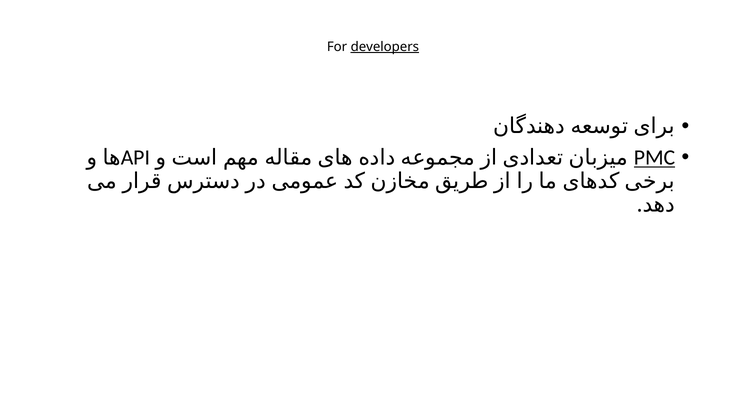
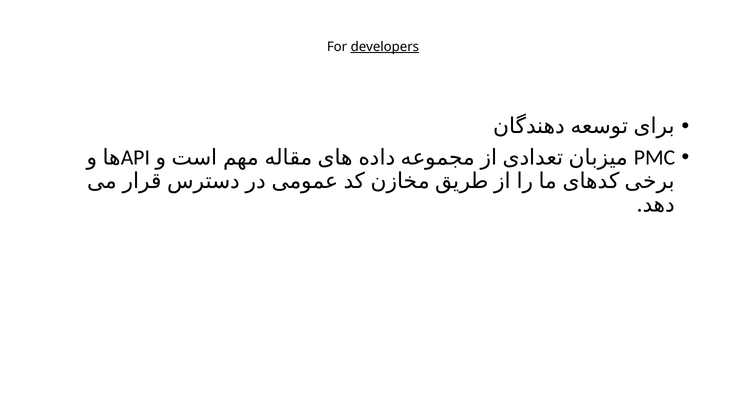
PMC underline: present -> none (654, 157)
